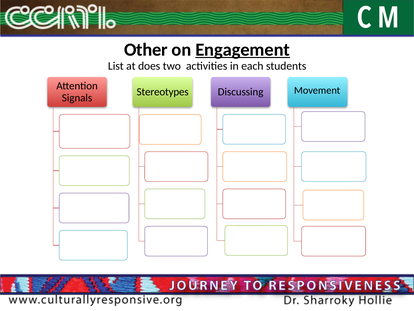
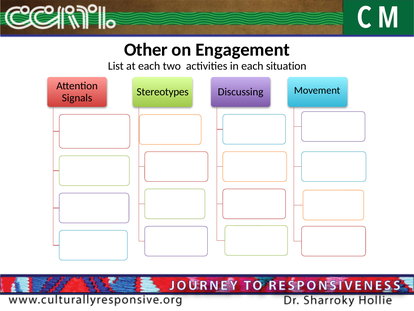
Engagement underline: present -> none (243, 50)
at does: does -> each (149, 66)
students: students -> situation (286, 66)
